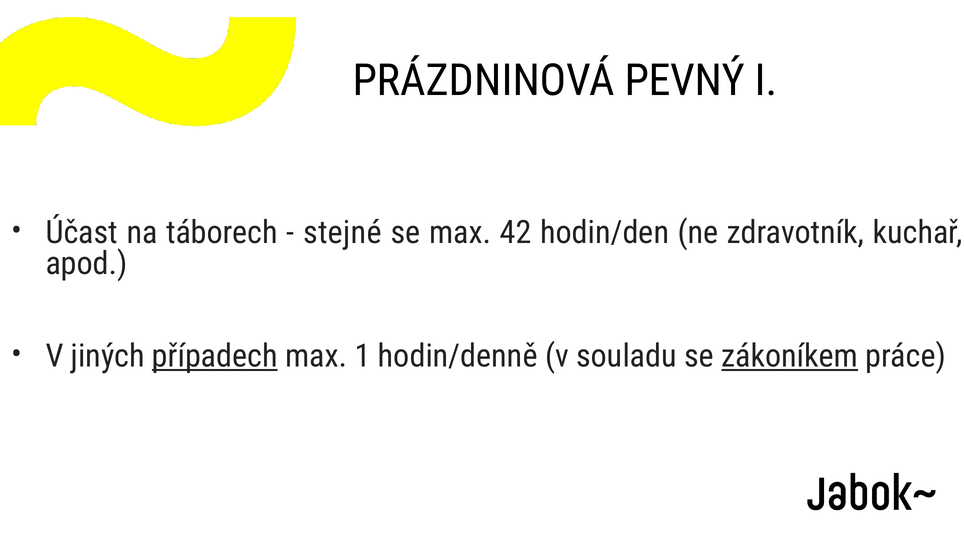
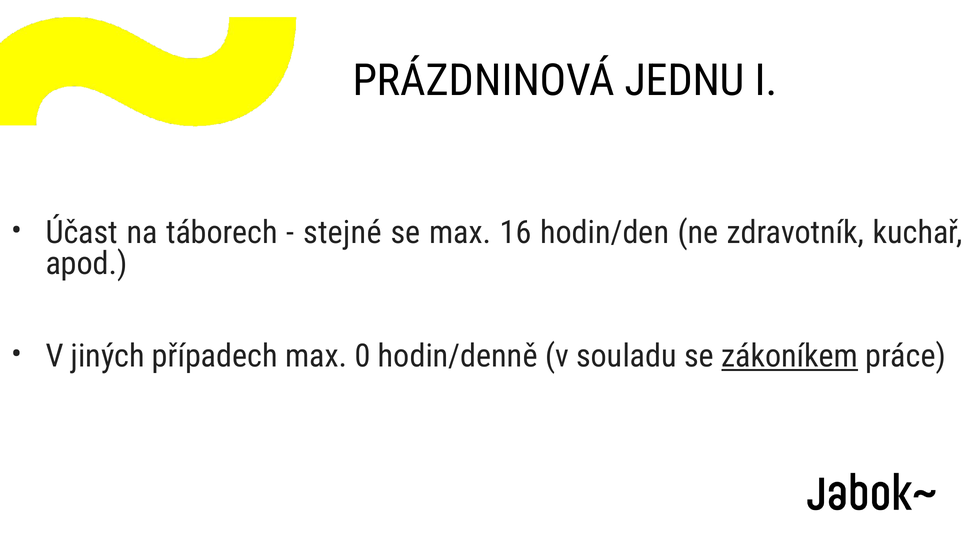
PEVNÝ: PEVNÝ -> JEDNU (685, 81)
42: 42 -> 16 (516, 233)
případech underline: present -> none (215, 356)
1: 1 -> 0 (363, 356)
